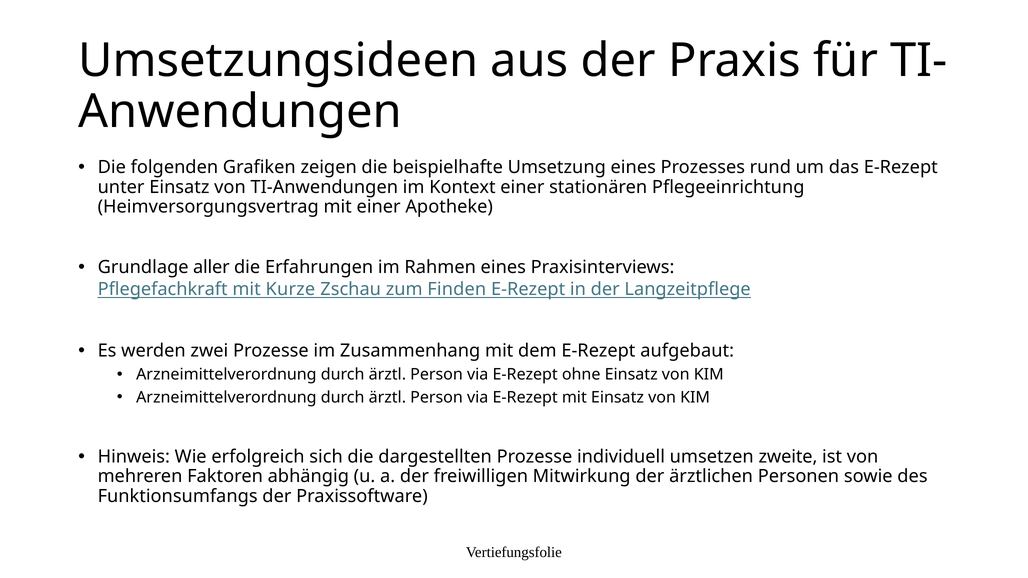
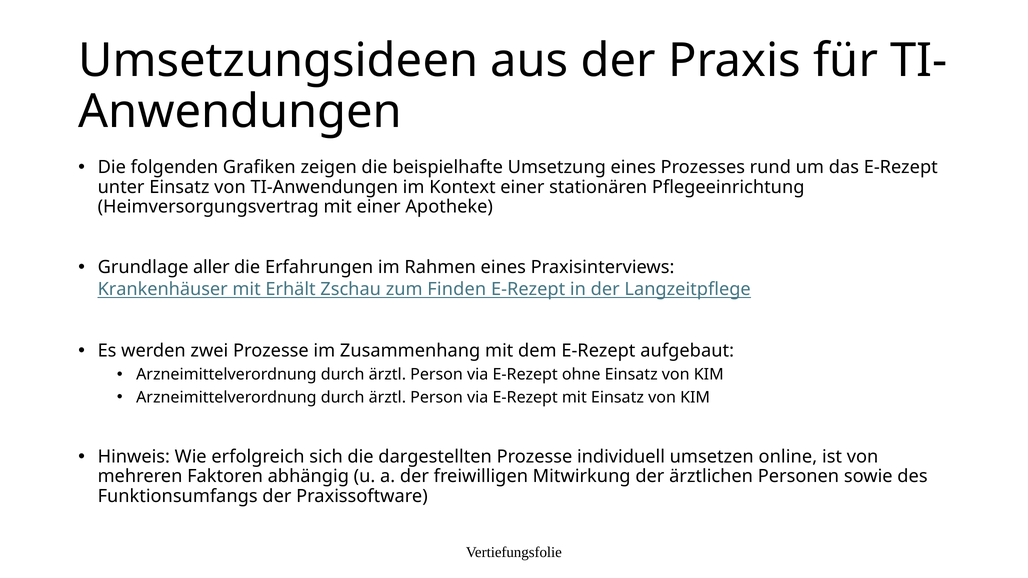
Pflegefachkraft: Pflegefachkraft -> Krankenhäuser (163, 289)
Kurze: Kurze -> Erhält (291, 289)
zweite: zweite -> online (788, 457)
